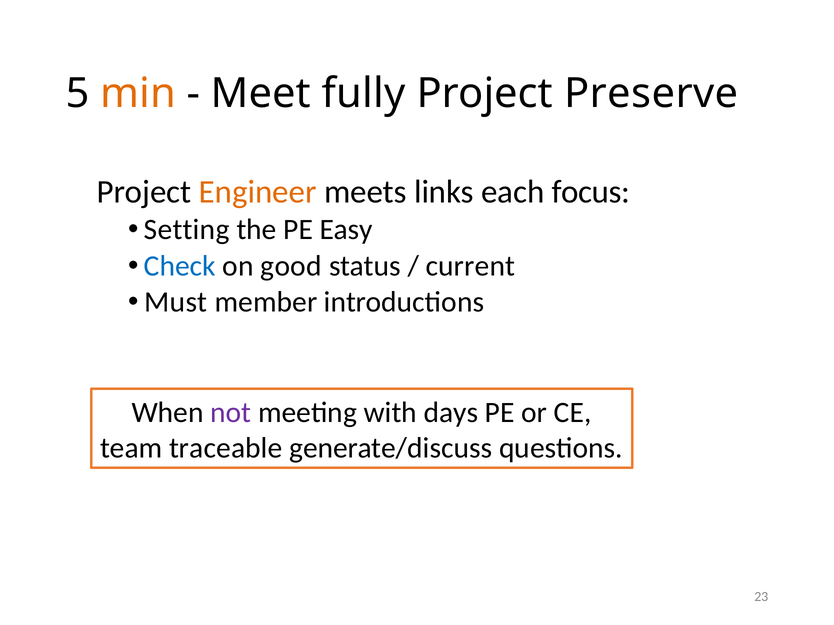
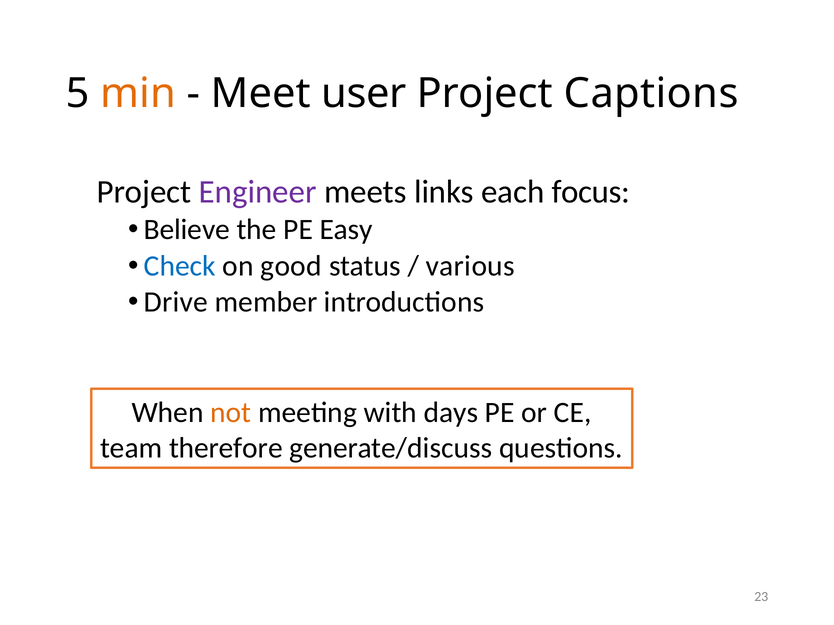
fully: fully -> user (364, 93)
Preserve: Preserve -> Captions (651, 93)
Engineer colour: orange -> purple (258, 192)
Setting: Setting -> Believe (187, 230)
current: current -> various (470, 266)
Must: Must -> Drive (176, 302)
not colour: purple -> orange (231, 413)
traceable: traceable -> therefore (226, 449)
